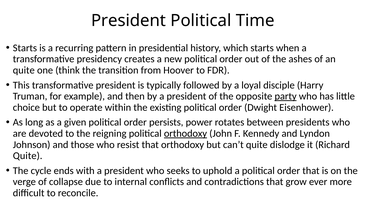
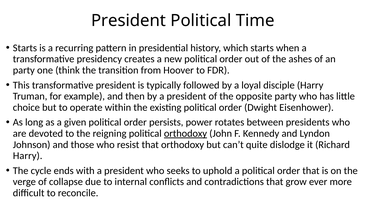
quite: quite -> party (24, 70)
party underline: present -> none (286, 96)
Quite: Quite -> Harry (28, 156)
